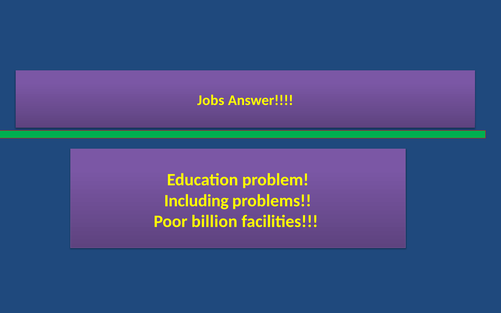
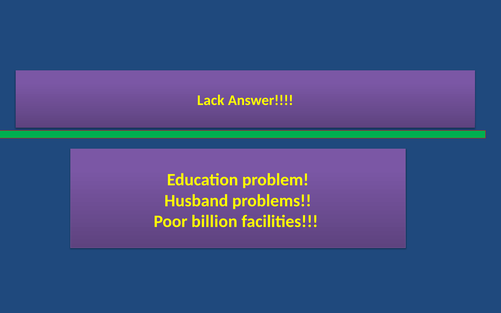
Jobs: Jobs -> Lack (211, 100)
Including: Including -> Husband (196, 201)
